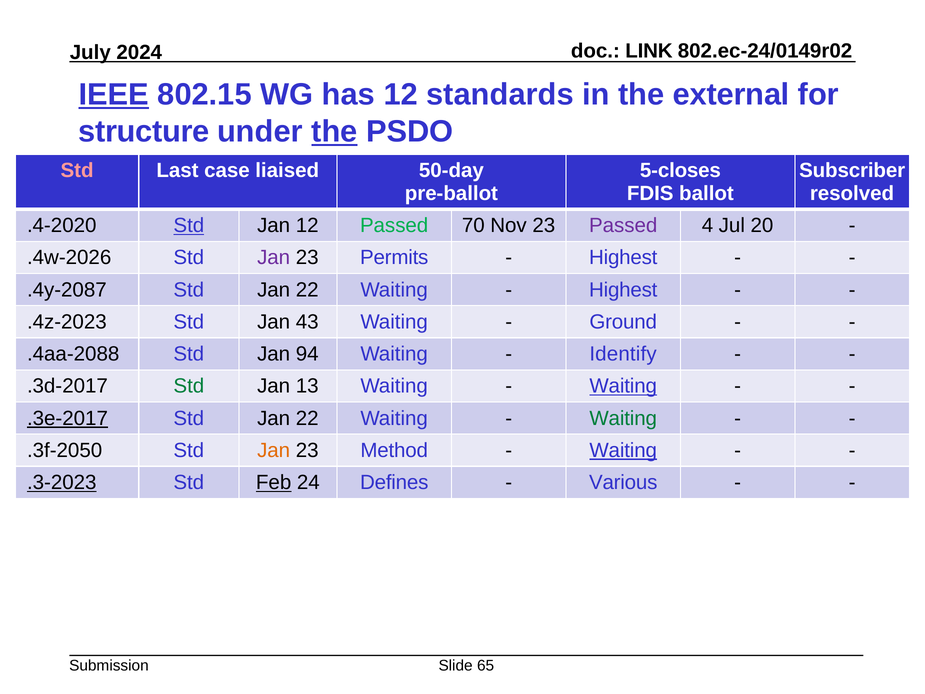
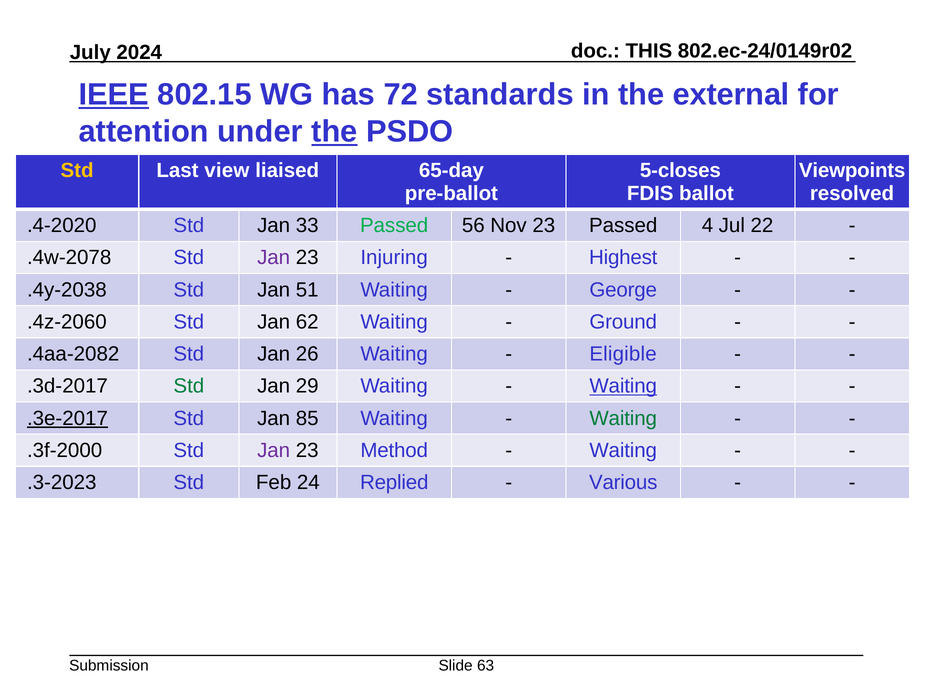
LINK: LINK -> THIS (649, 51)
has 12: 12 -> 72 (401, 95)
structure: structure -> attention (144, 132)
Std colour: pink -> yellow (77, 171)
case: case -> view (227, 171)
50-day: 50-day -> 65-day (451, 171)
Subscriber: Subscriber -> Viewpoints (852, 171)
Std underline: present -> none (189, 225)
Jan 12: 12 -> 33 (307, 225)
70: 70 -> 56 (473, 225)
Passed colour: purple -> black (623, 225)
20: 20 -> 22 (762, 225)
.4w-2026: .4w-2026 -> .4w-2078 (69, 258)
Permits: Permits -> Injuring (394, 258)
.4y-2087: .4y-2087 -> .4y-2038 (67, 290)
22: 22 -> 51 (307, 290)
Highest: Highest -> George (623, 290)
.4z-2023: .4z-2023 -> .4z-2060 (67, 322)
43: 43 -> 62 (307, 322)
.4aa-2088: .4aa-2088 -> .4aa-2082 (73, 354)
94: 94 -> 26 (307, 354)
Identify: Identify -> Eligible (623, 354)
13: 13 -> 29 (307, 386)
22: 22 -> 85 (307, 418)
.3f-2050: .3f-2050 -> .3f-2000 (65, 450)
Jan colour: orange -> purple (274, 450)
Waiting underline: present -> none (623, 450)
.3-2023 underline: present -> none (62, 482)
Feb underline: present -> none (274, 482)
Defines: Defines -> Replied (394, 482)
65: 65 -> 63 (486, 665)
